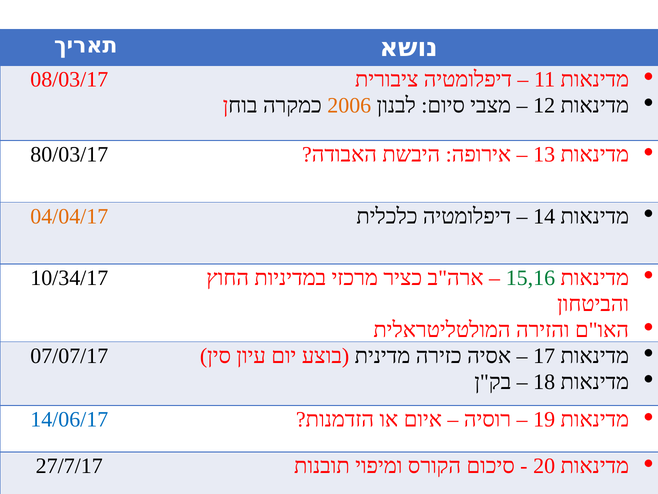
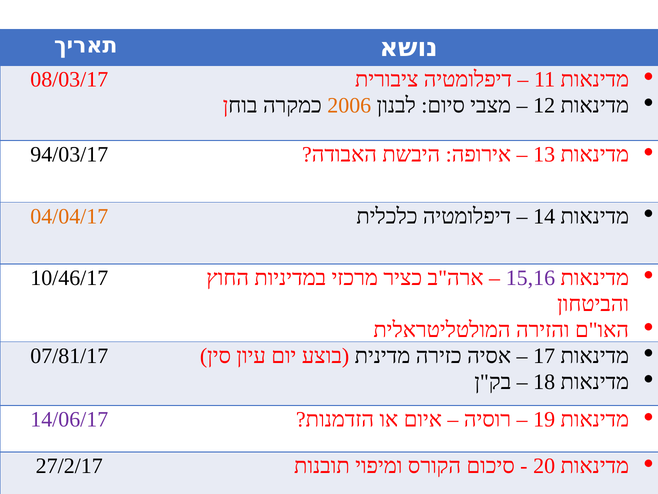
80/03/17: 80/03/17 -> 94/03/17 (69, 154)
10/34/17: 10/34/17 -> 10/46/17 (69, 278)
15,16 colour: green -> purple (530, 278)
07/07/17: 07/07/17 -> 07/81/17 (69, 355)
14/06/17 colour: blue -> purple (69, 419)
27/7/17: 27/7/17 -> 27/2/17 (69, 466)
